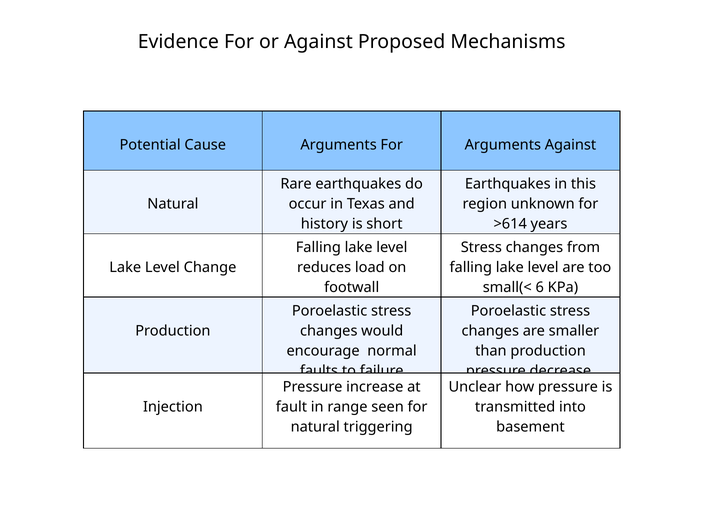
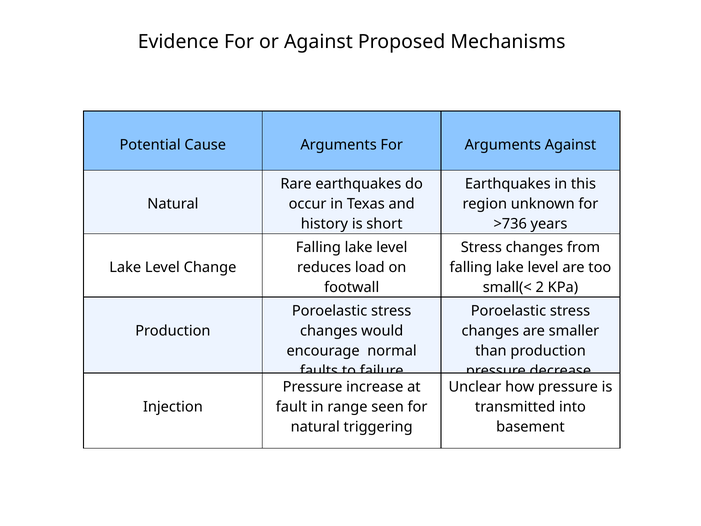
>614: >614 -> >736 (510, 224)
6: 6 -> 2 (540, 287)
